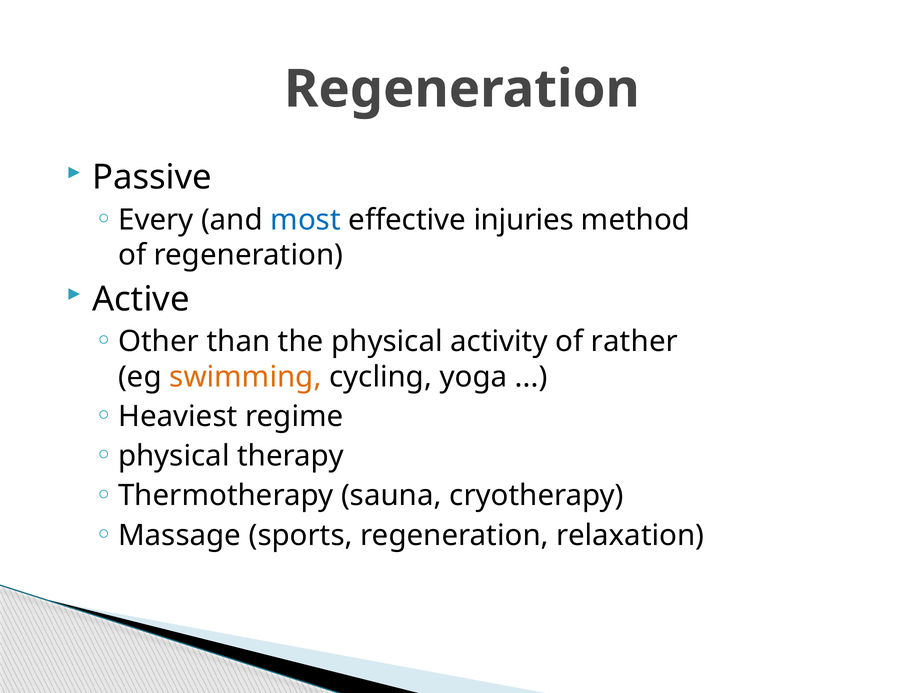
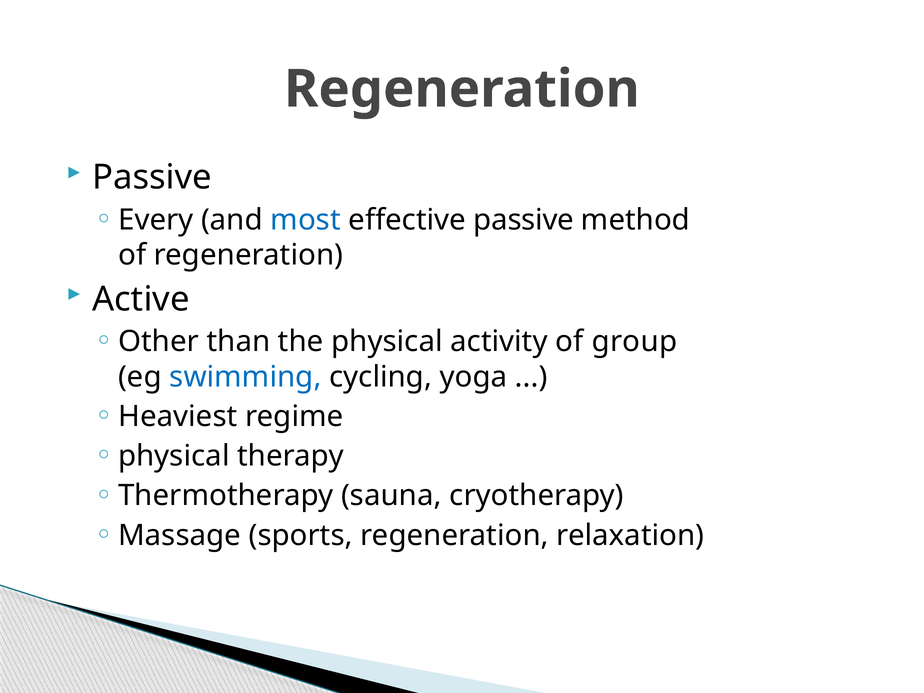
effective injuries: injuries -> passive (524, 220)
rather: rather -> group (634, 342)
swimming colour: orange -> blue (245, 377)
